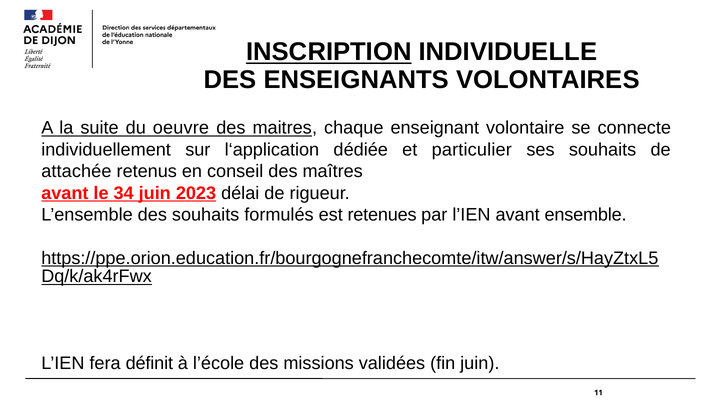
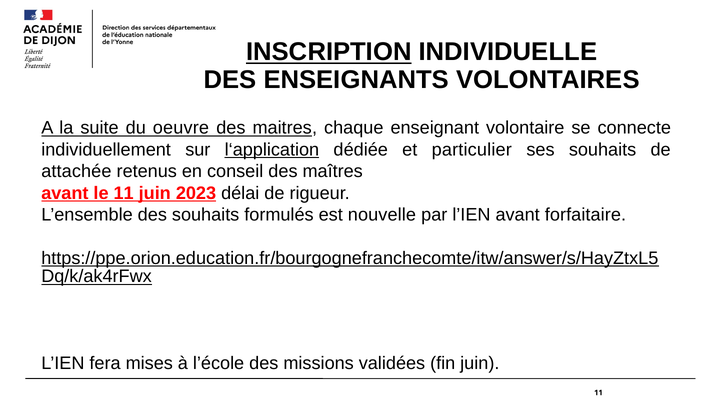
l‘application underline: none -> present (272, 150)
le 34: 34 -> 11 (124, 193)
retenues: retenues -> nouvelle (382, 215)
ensemble: ensemble -> forfaitaire (585, 215)
définit: définit -> mises (149, 363)
